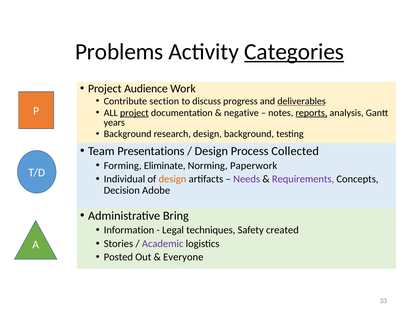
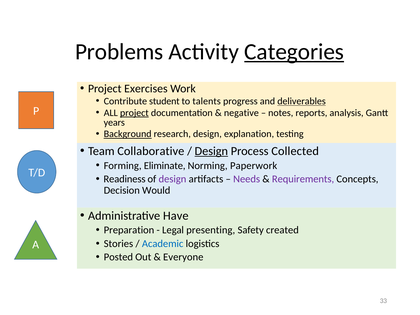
Audience: Audience -> Exercises (146, 89)
section: section -> student (164, 101)
discuss: discuss -> talents (207, 101)
reports underline: present -> none (311, 113)
Background underline: none -> present (128, 134)
design background: background -> explanation (249, 134)
Presentations: Presentations -> Collaborative (151, 151)
Design underline: none -> present (211, 151)
Individual: Individual -> Readiness (125, 179)
design colour: orange -> purple (172, 179)
Adobe: Adobe -> Would (156, 190)
Bring: Bring -> Have (176, 216)
Information: Information -> Preparation (129, 230)
techniques: techniques -> presenting (211, 230)
Academic colour: purple -> blue (163, 244)
